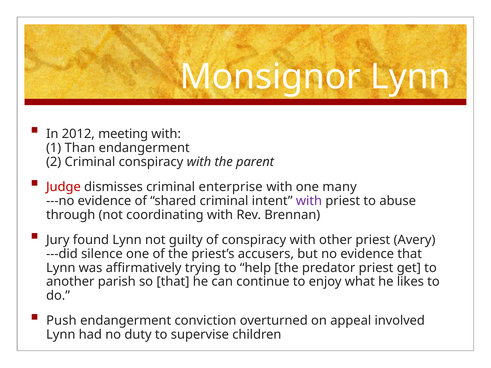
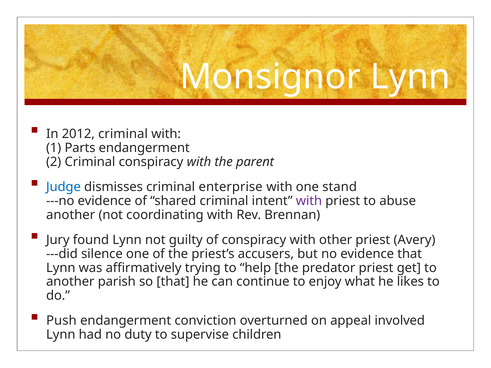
2012 meeting: meeting -> criminal (123, 134)
Than: Than -> Parts (80, 148)
Judge colour: red -> blue (63, 187)
many: many -> stand (340, 187)
through: through -> another (71, 215)
